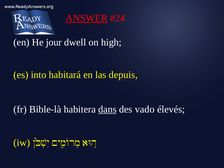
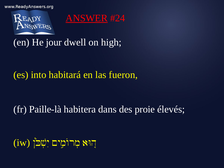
depuis: depuis -> fueron (123, 75)
Bible-là: Bible-là -> Paille-là (45, 109)
dans underline: present -> none (107, 109)
vado: vado -> proie (145, 109)
